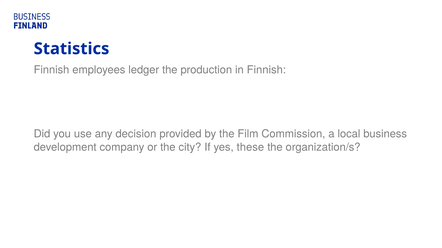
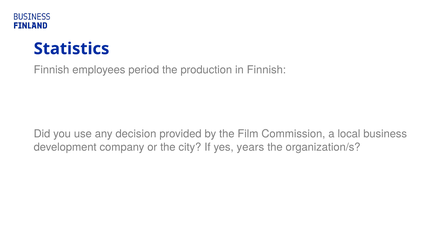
ledger: ledger -> period (144, 70)
these: these -> years (250, 148)
